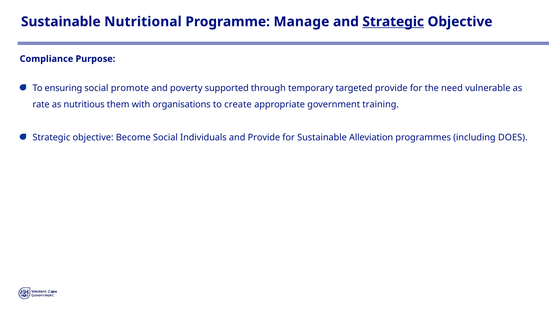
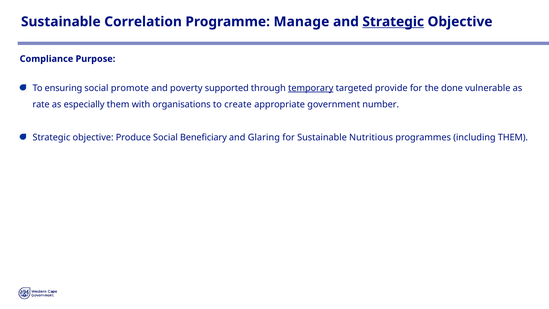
Nutritional: Nutritional -> Correlation (143, 22)
temporary underline: none -> present (311, 88)
need: need -> done (452, 88)
nutritious: nutritious -> especially (84, 104)
training: training -> number (381, 104)
Become: Become -> Produce (133, 137)
Individuals: Individuals -> Beneficiary (203, 137)
and Provide: Provide -> Glaring (264, 137)
Alleviation: Alleviation -> Nutritious (371, 137)
including DOES: DOES -> THEM (513, 137)
